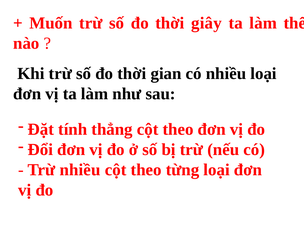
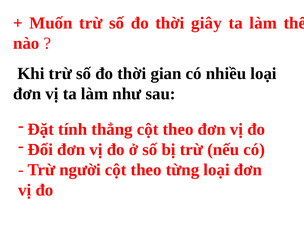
Trừ nhiều: nhiều -> người (80, 170)
